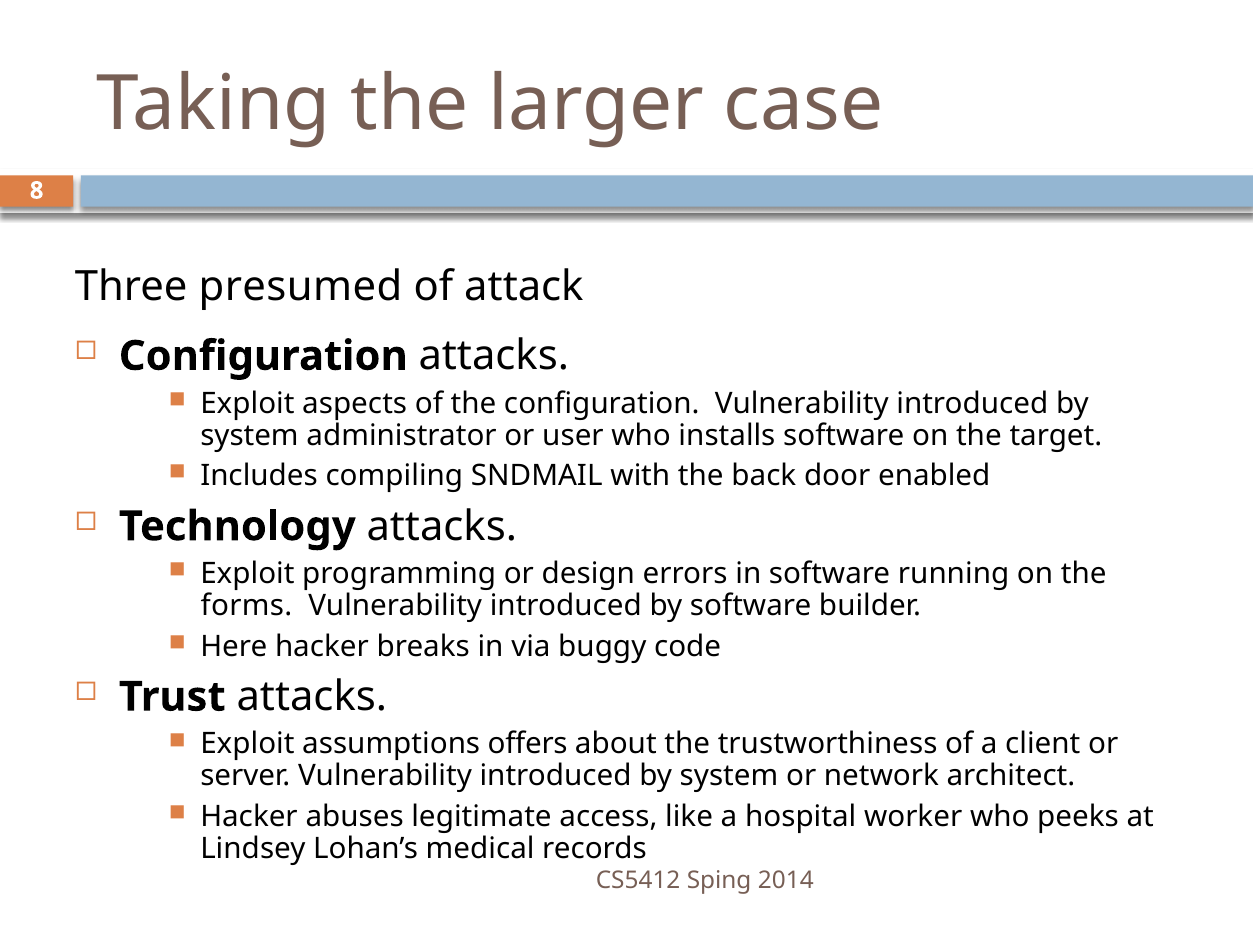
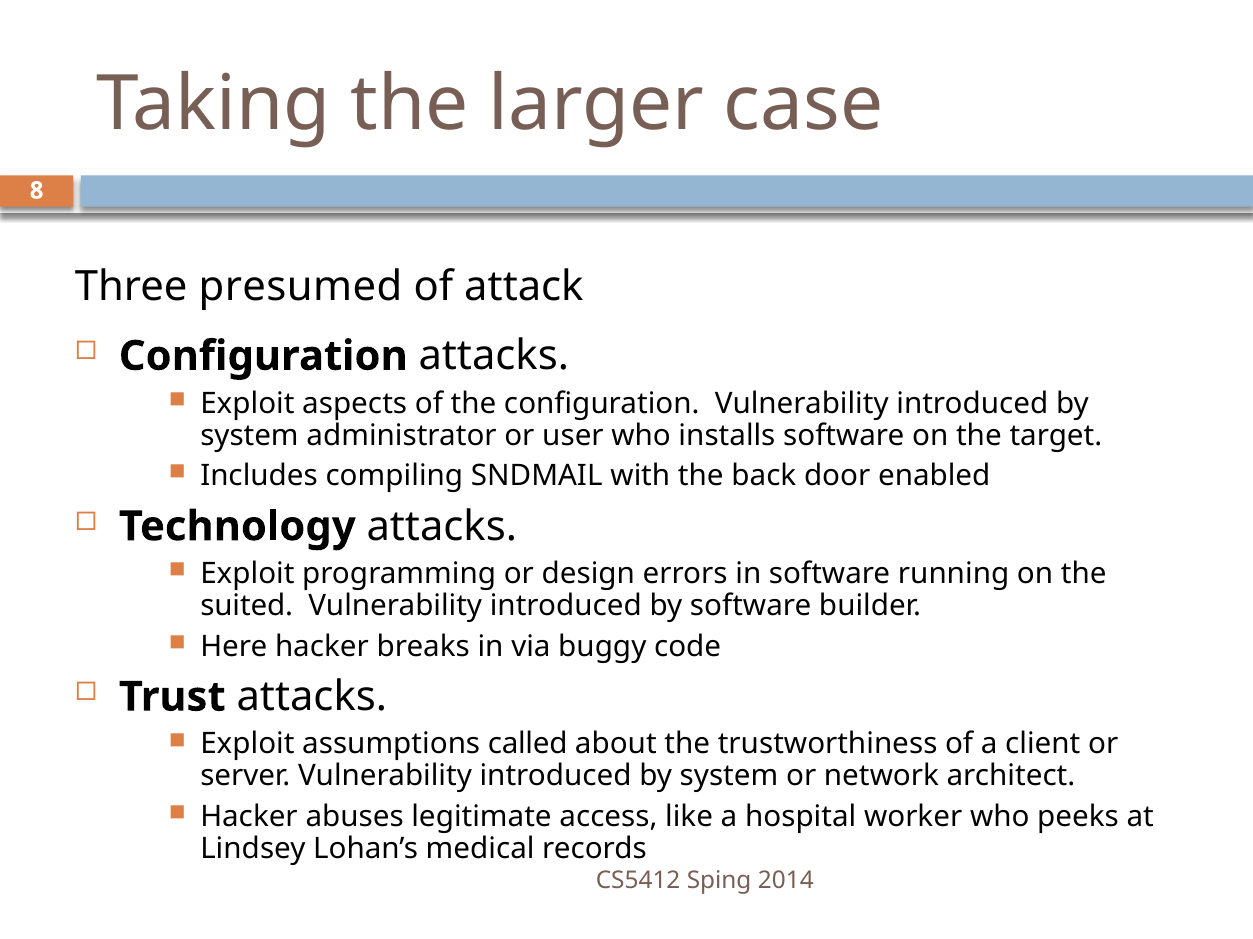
forms: forms -> suited (247, 606)
offers: offers -> called (528, 745)
